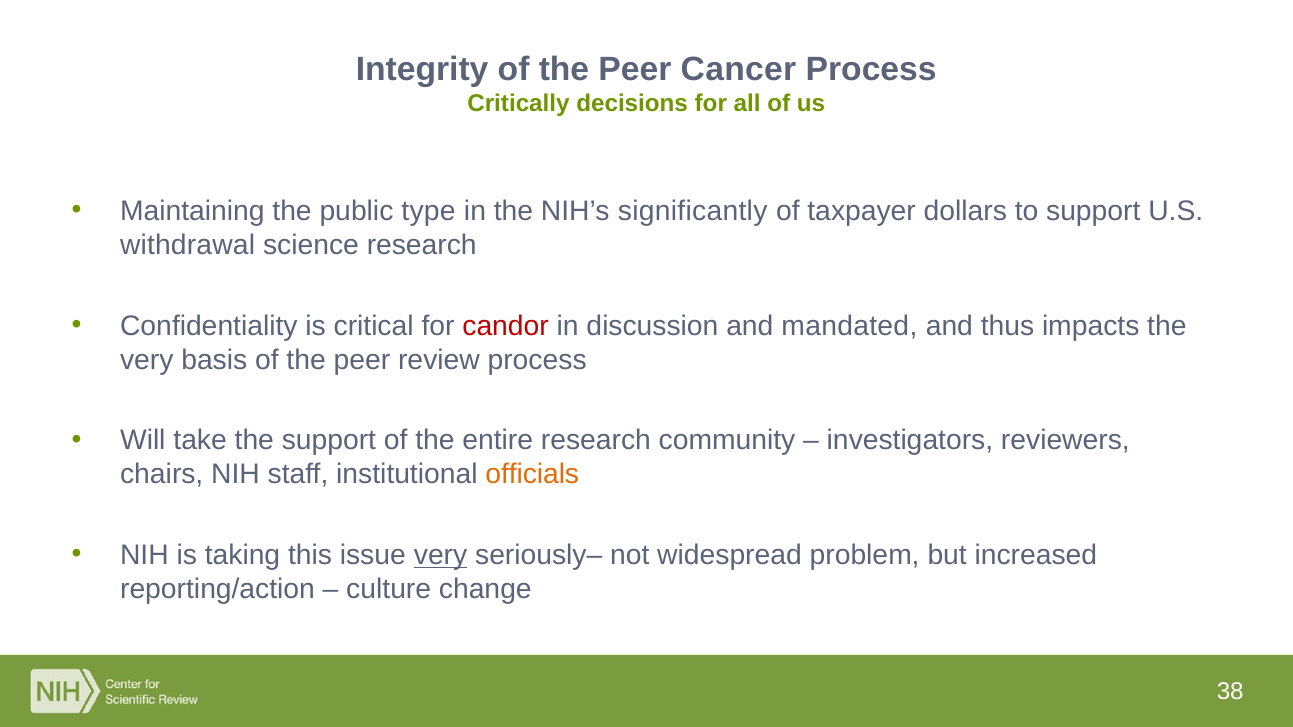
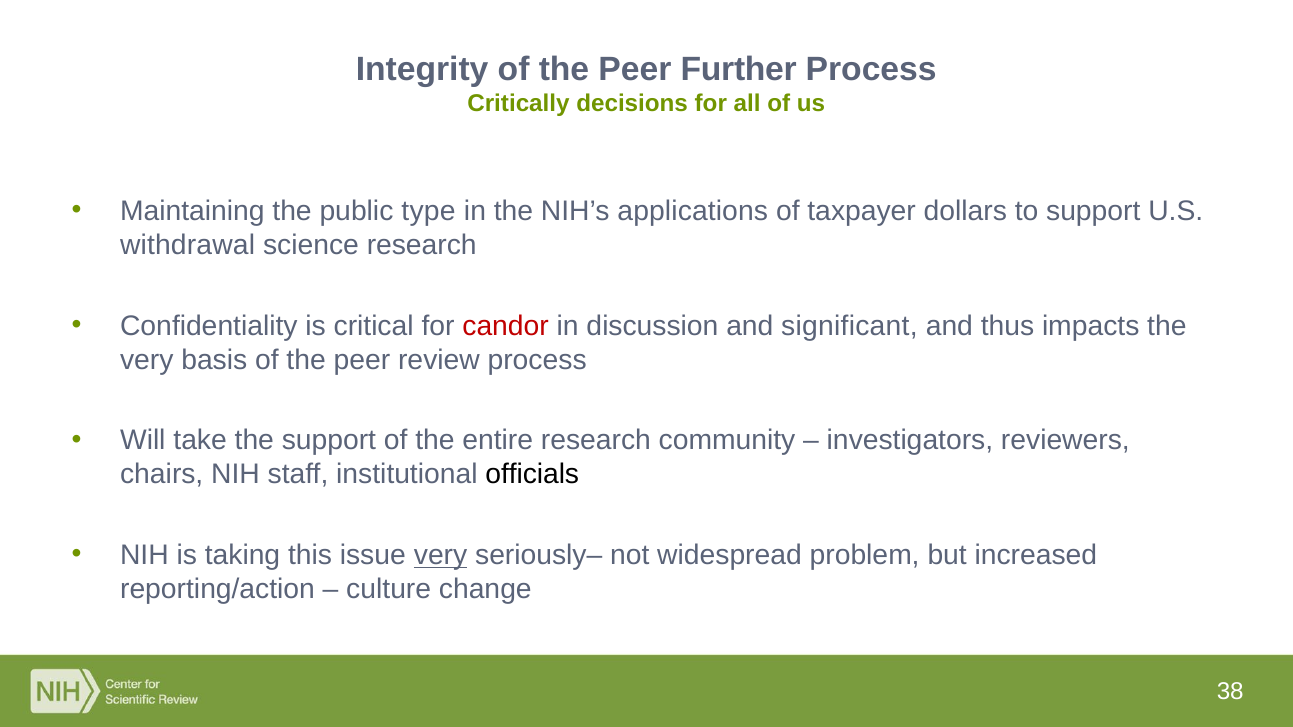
Cancer: Cancer -> Further (739, 70)
significantly: significantly -> applications (693, 211)
mandated: mandated -> significant (849, 326)
officials colour: orange -> black (532, 475)
